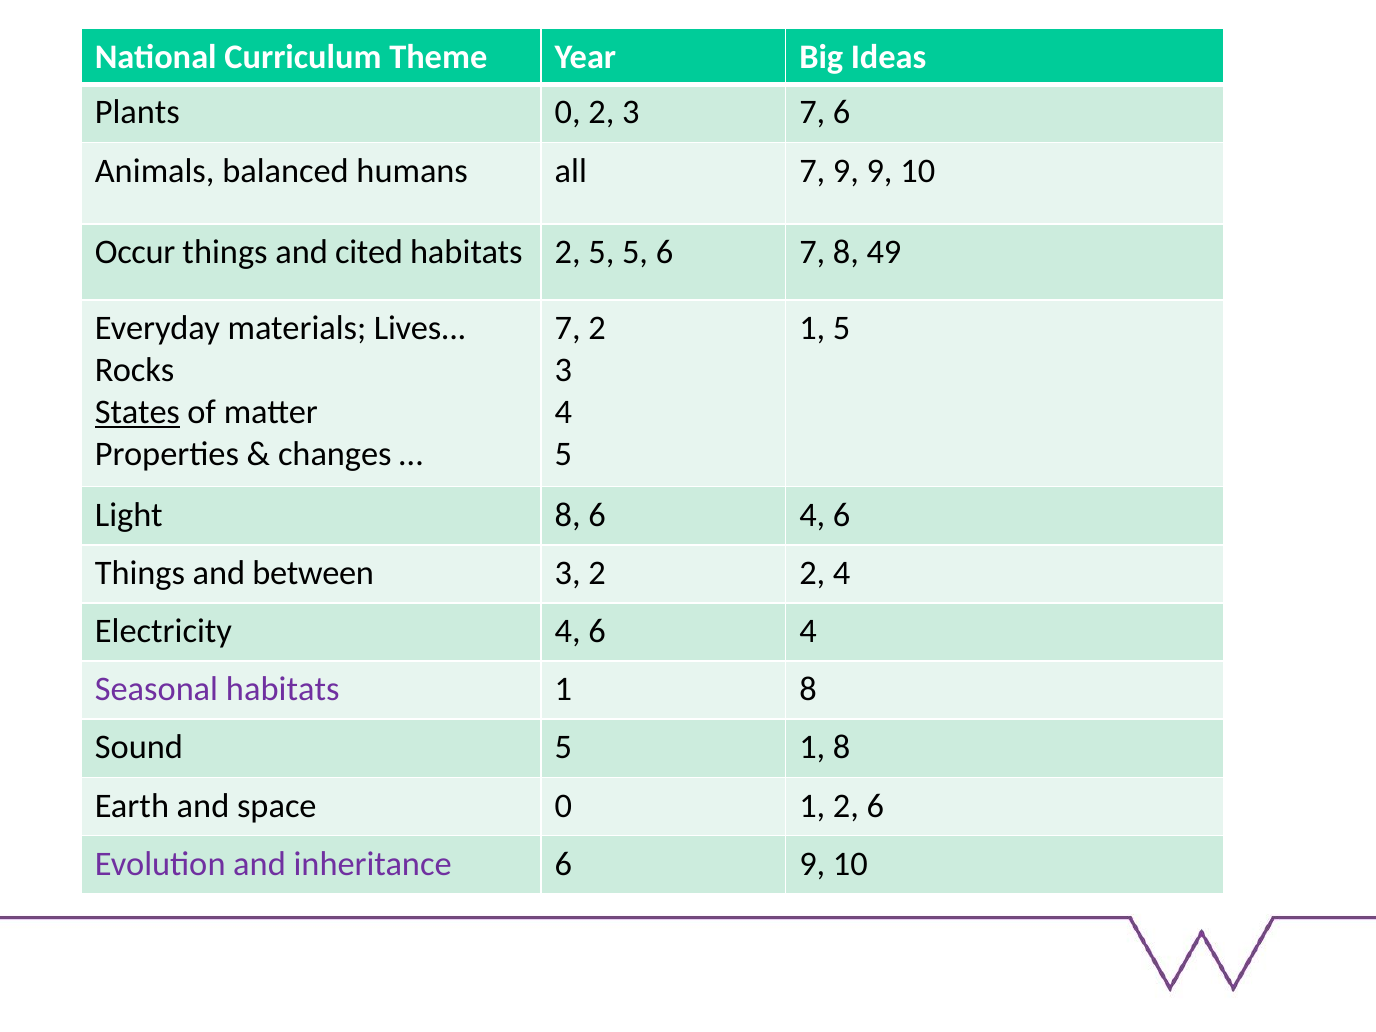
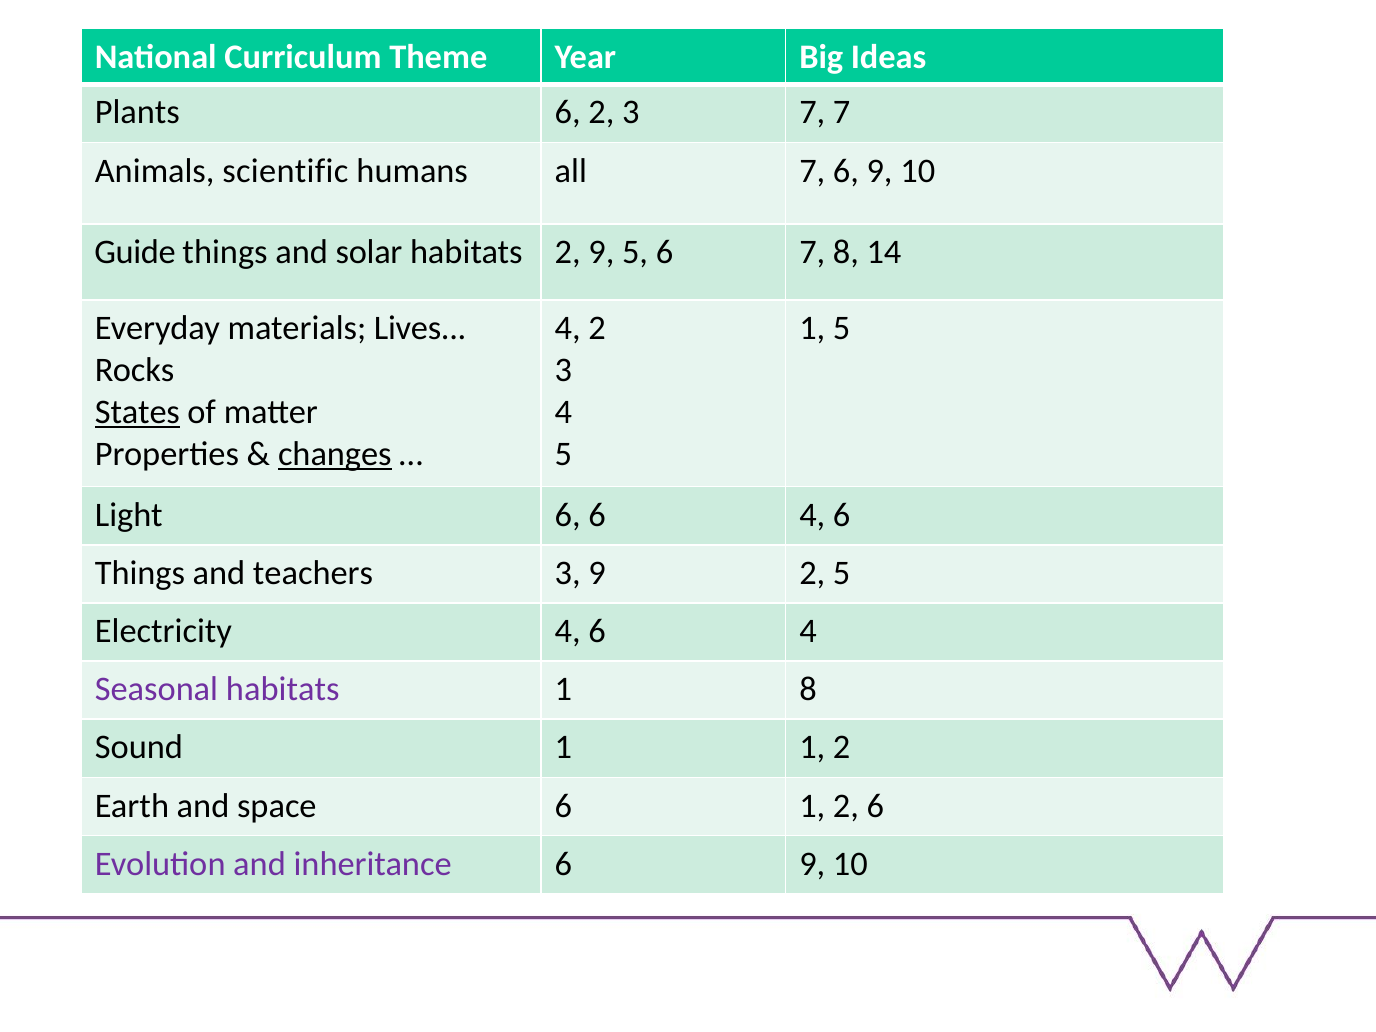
Plants 0: 0 -> 6 (568, 112)
7 6: 6 -> 7 (842, 112)
balanced: balanced -> scientific (285, 171)
7 9: 9 -> 6 (846, 171)
Occur: Occur -> Guide (135, 252)
cited: cited -> solar (369, 252)
2 5: 5 -> 9 (601, 252)
49: 49 -> 14 (884, 252)
7: 7 -> 4 (568, 328)
changes underline: none -> present (335, 454)
Light 8: 8 -> 6 (568, 515)
between: between -> teachers (313, 573)
3 2: 2 -> 9 (597, 573)
2 4: 4 -> 5 (842, 573)
Sound 5: 5 -> 1 (563, 748)
8: 8 -> 2 (842, 748)
space 0: 0 -> 6 (563, 806)
